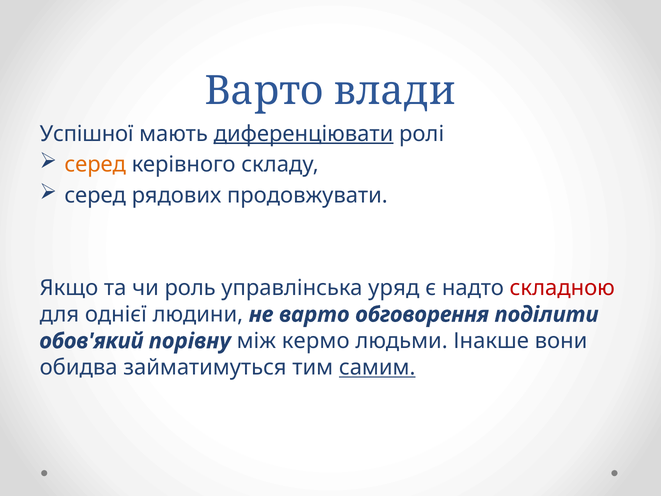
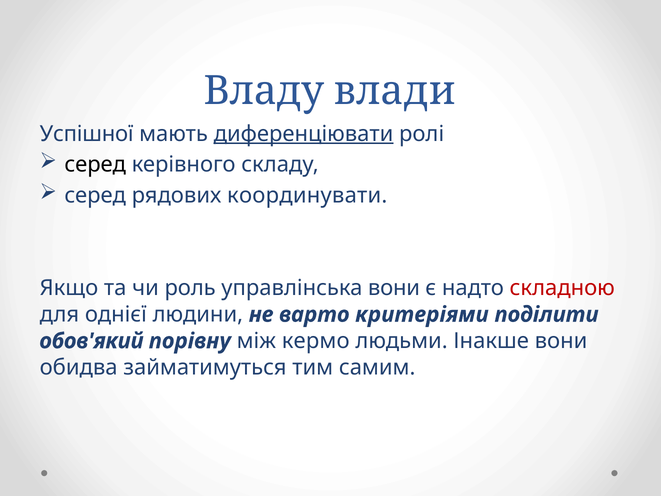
Варто: Варто -> Владу (264, 91)
серед colour: orange -> black (95, 165)
продовжувати: продовжувати -> координувати (307, 195)
управлінська уряд: уряд -> вони (394, 288)
обговорення: обговорення -> критеріями (422, 314)
самим underline: present -> none (377, 367)
